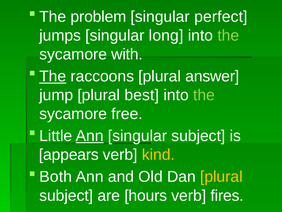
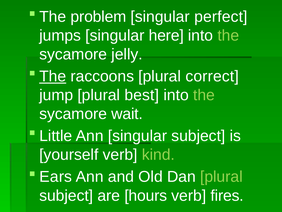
long: long -> here (166, 35)
with: with -> jelly (127, 54)
answer: answer -> correct (212, 76)
free: free -> wait (127, 114)
Ann underline: present -> none (90, 136)
appears: appears -> yourself (69, 154)
kind colour: yellow -> light green (158, 154)
Both: Both -> Ears (56, 176)
plural colour: yellow -> light green (221, 176)
